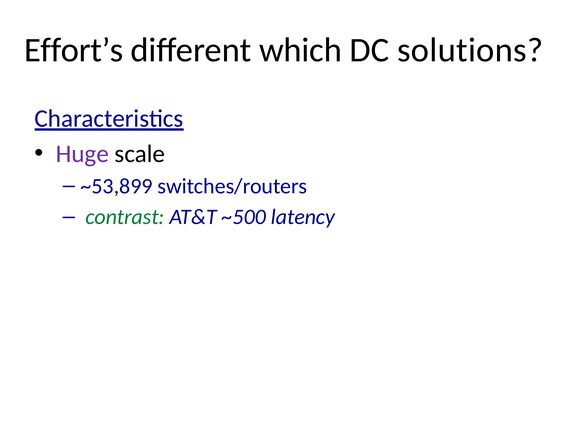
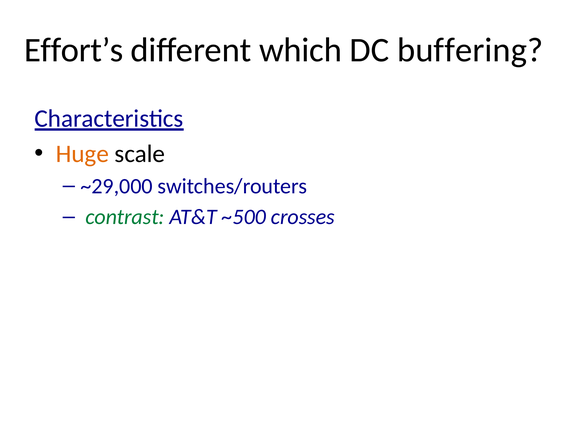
solutions: solutions -> buffering (470, 50)
Huge colour: purple -> orange (82, 154)
~53,899: ~53,899 -> ~29,000 (117, 186)
latency: latency -> crosses (303, 217)
